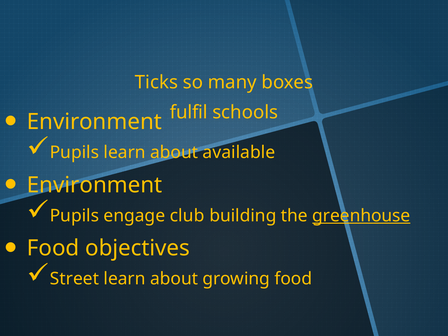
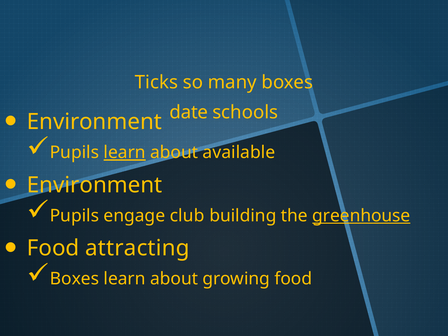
fulfil: fulfil -> date (189, 112)
learn underline: none -> present (125, 152)
objectives: objectives -> attracting (137, 248)
Street: Street -> Boxes (74, 279)
